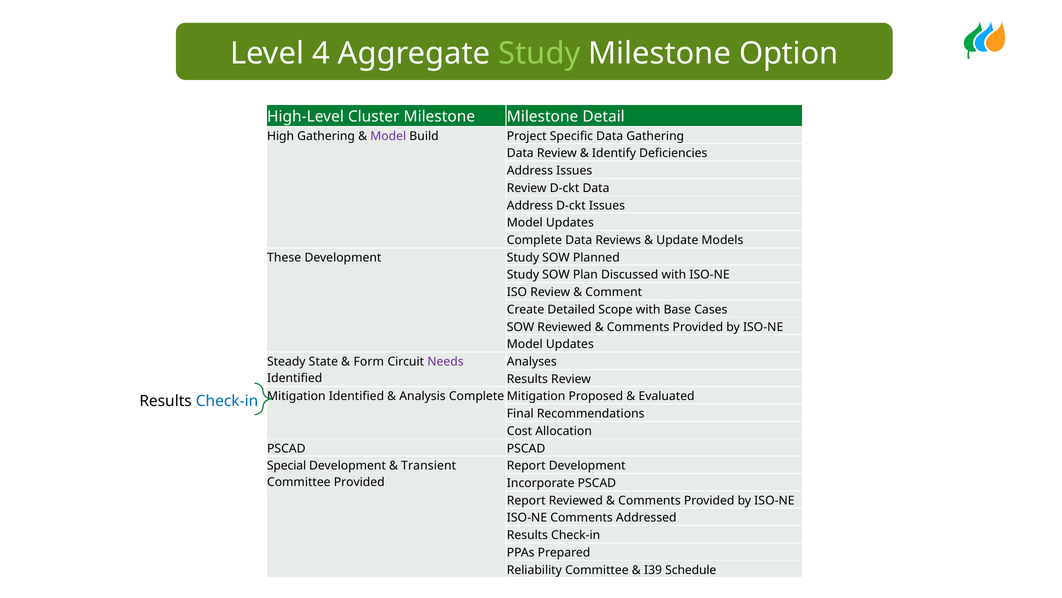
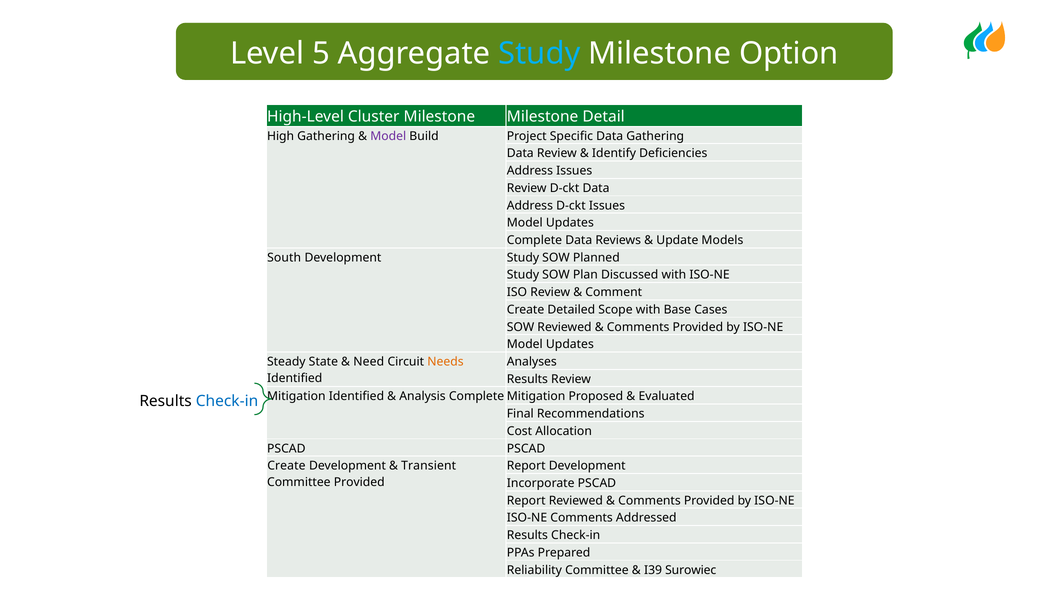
4: 4 -> 5 (321, 53)
Study colour: light green -> light blue (539, 53)
These: These -> South (284, 257)
Form: Form -> Need (369, 361)
Needs colour: purple -> orange (445, 361)
Special: Special -> Create (286, 465)
Schedule: Schedule -> Surowiec (691, 569)
